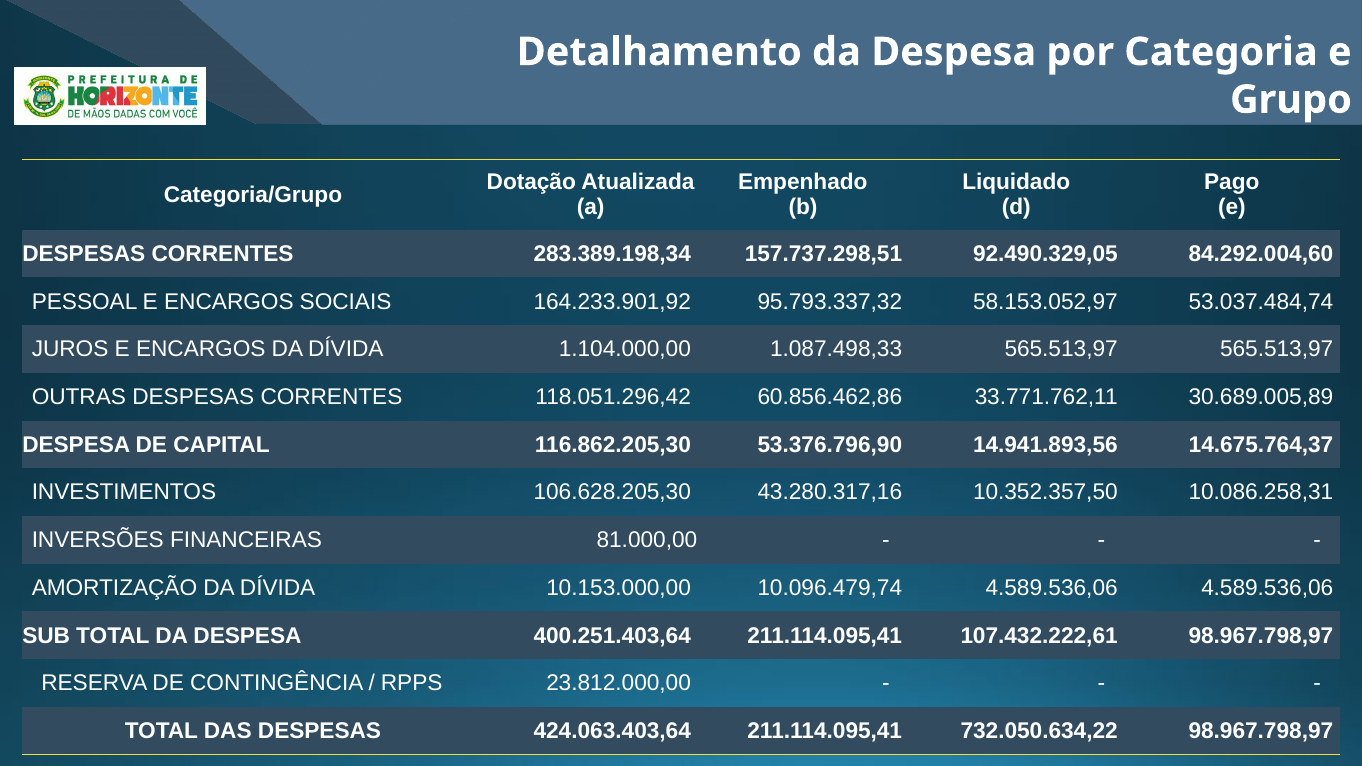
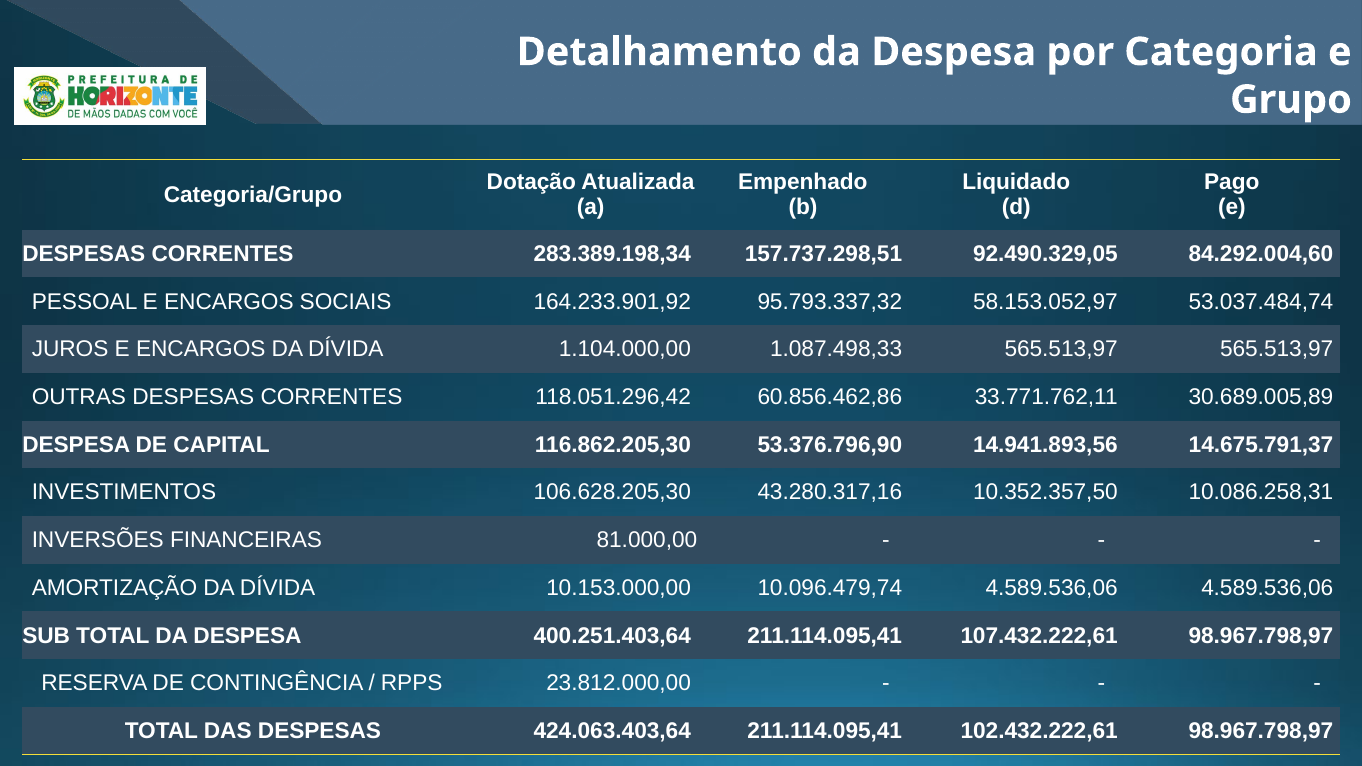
14.675.764,37: 14.675.764,37 -> 14.675.791,37 (1261, 445)
732.050.634,22: 732.050.634,22 -> 102.432.222,61 (1039, 731)
